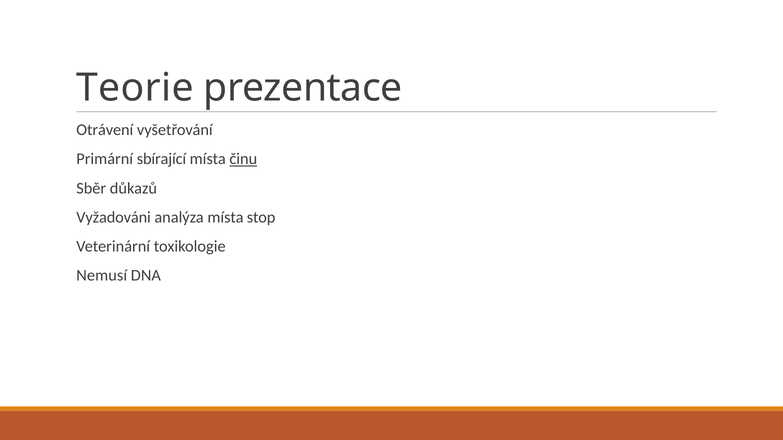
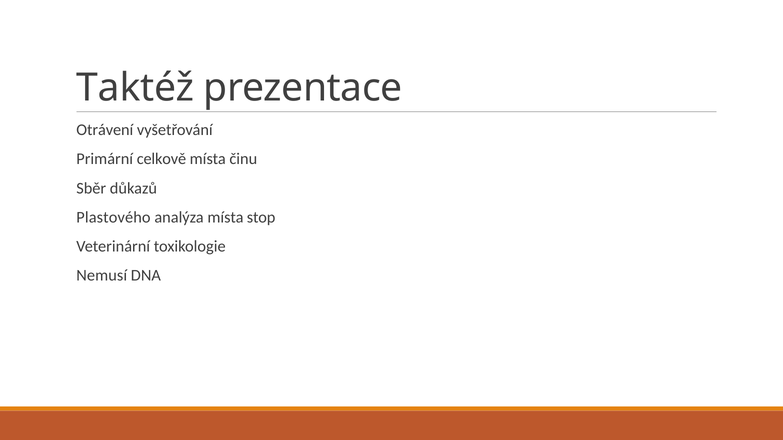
Teorie: Teorie -> Taktéž (135, 88)
sbírající: sbírající -> celkově (161, 159)
činu underline: present -> none (243, 159)
Vyžadováni: Vyžadováni -> Plastového (113, 217)
